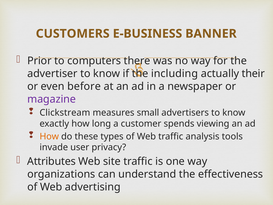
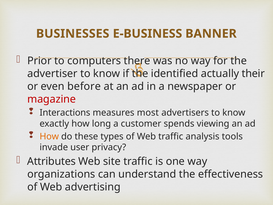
CUSTOMERS: CUSTOMERS -> BUSINESSES (73, 34)
including: including -> identified (175, 74)
magazine colour: purple -> red (52, 99)
Clickstream: Clickstream -> Interactions (65, 113)
small: small -> most (148, 113)
